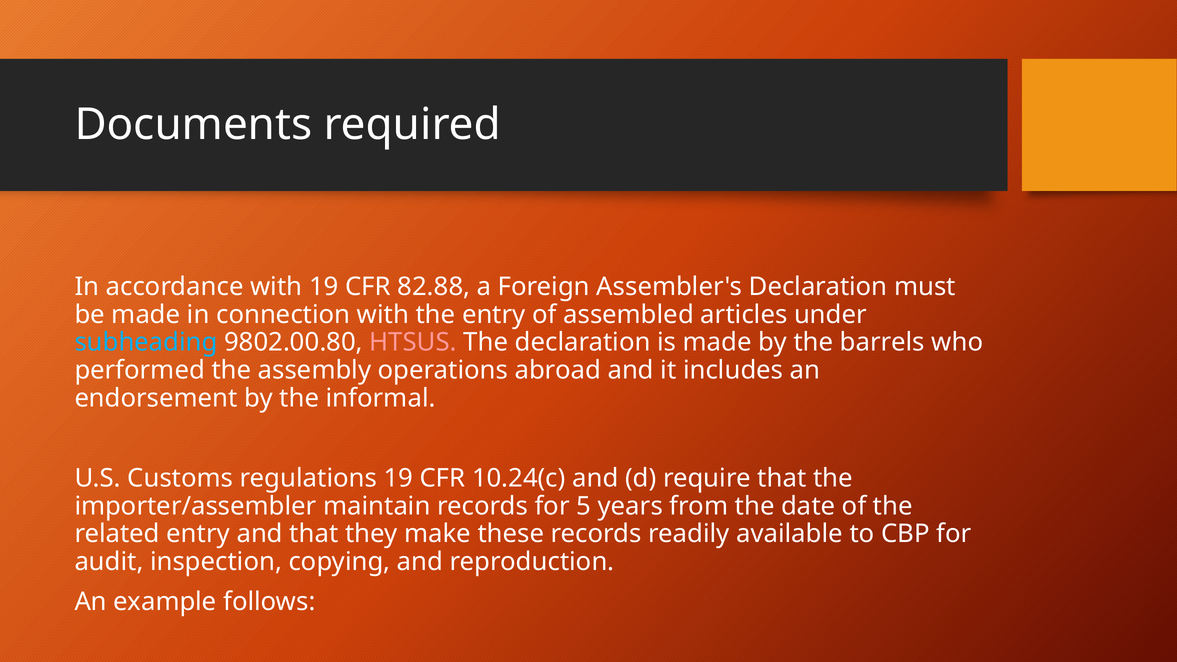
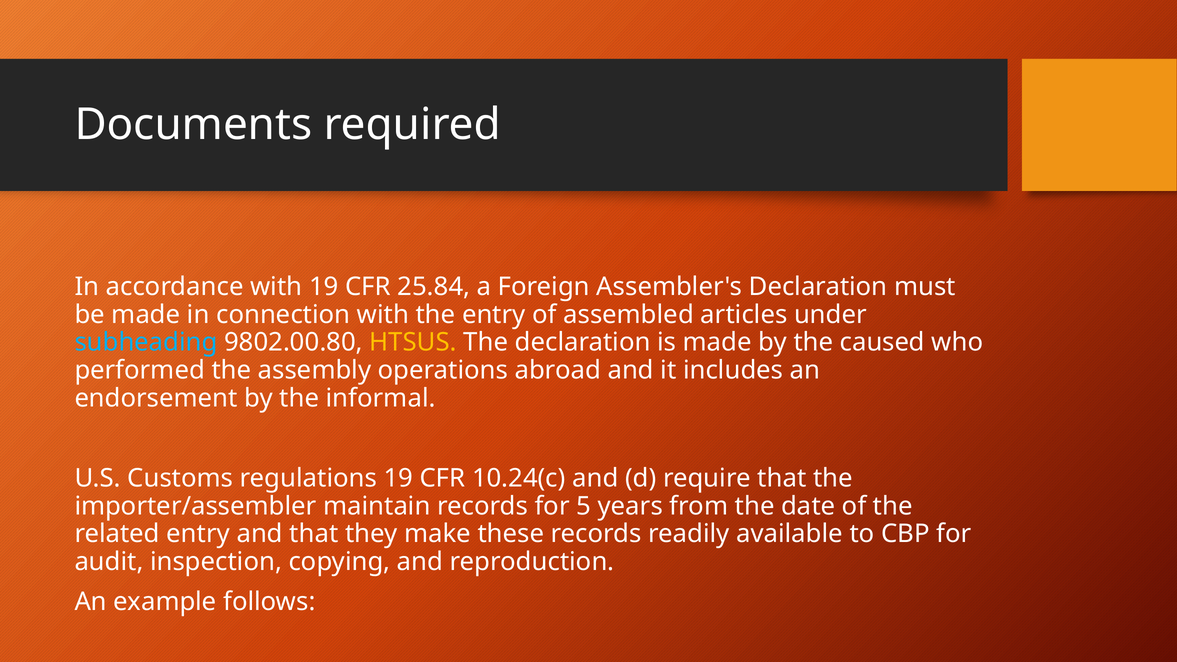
82.88: 82.88 -> 25.84 (434, 287)
HTSUS colour: pink -> yellow (413, 343)
barrels: barrels -> caused (882, 343)
